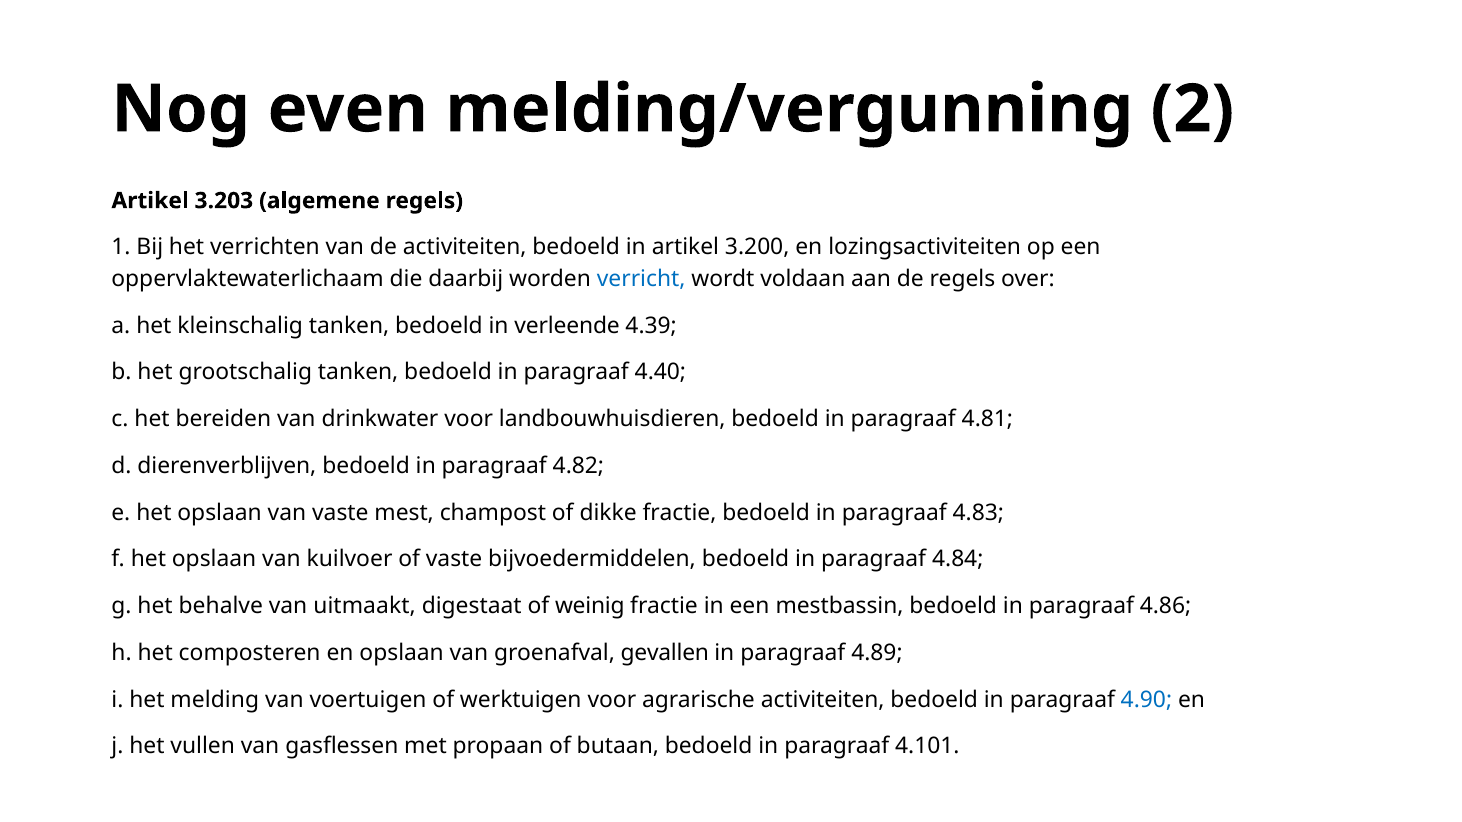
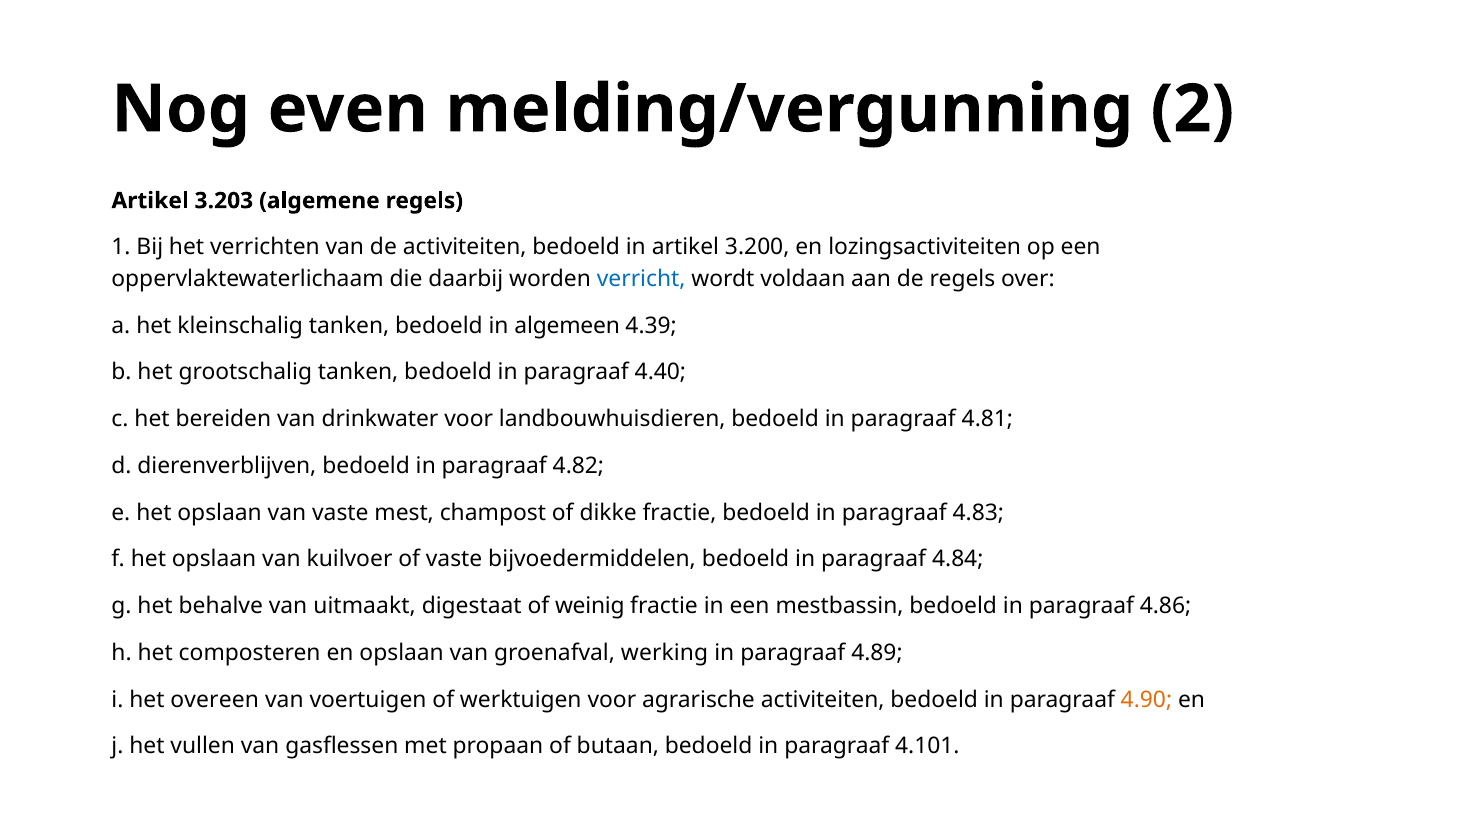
verleende: verleende -> algemeen (567, 326)
gevallen: gevallen -> werking (665, 653)
melding: melding -> overeen (215, 700)
4.90 colour: blue -> orange (1146, 700)
